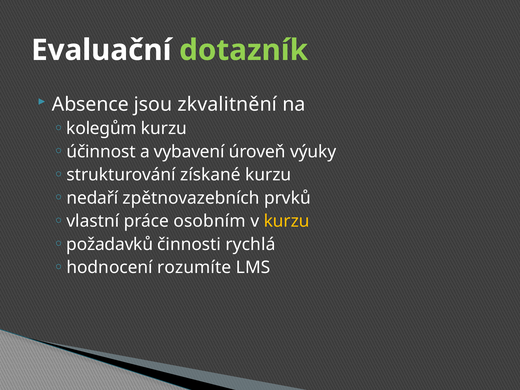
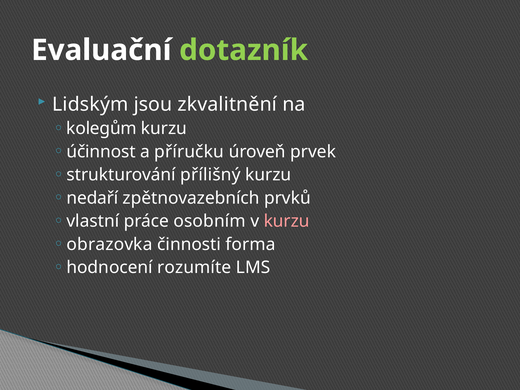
Absence: Absence -> Lidským (90, 104)
vybavení: vybavení -> příručku (189, 152)
výuky: výuky -> prvek (313, 152)
získané: získané -> přílišný (210, 175)
kurzu colour: yellow -> pink (287, 221)
požadavků: požadavků -> obrazovka (110, 244)
rychlá: rychlá -> forma (251, 244)
